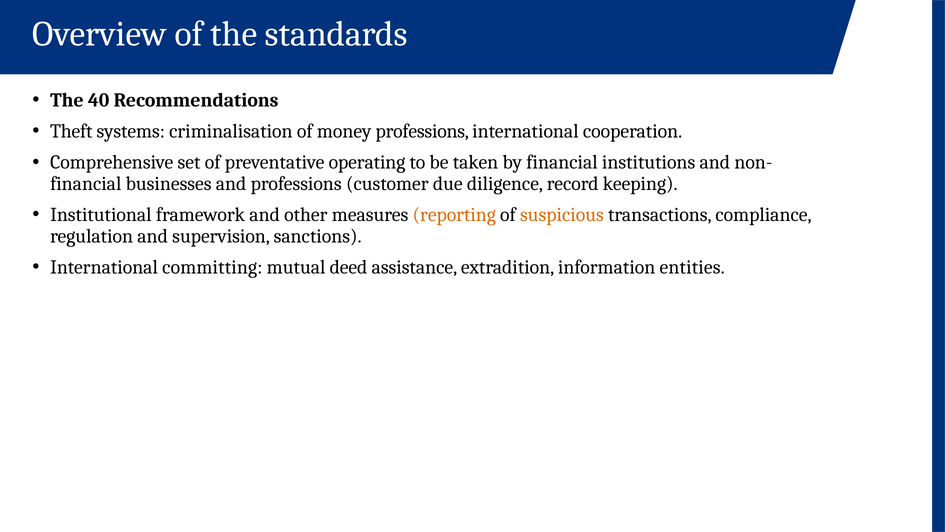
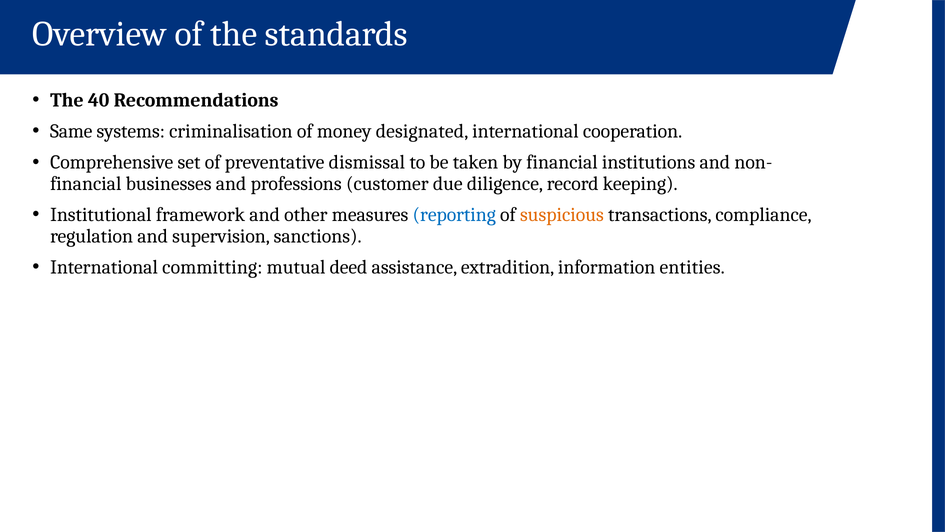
Theft: Theft -> Same (71, 131)
money professions: professions -> designated (422, 131)
operating: operating -> dismissal (367, 162)
reporting colour: orange -> blue (454, 215)
